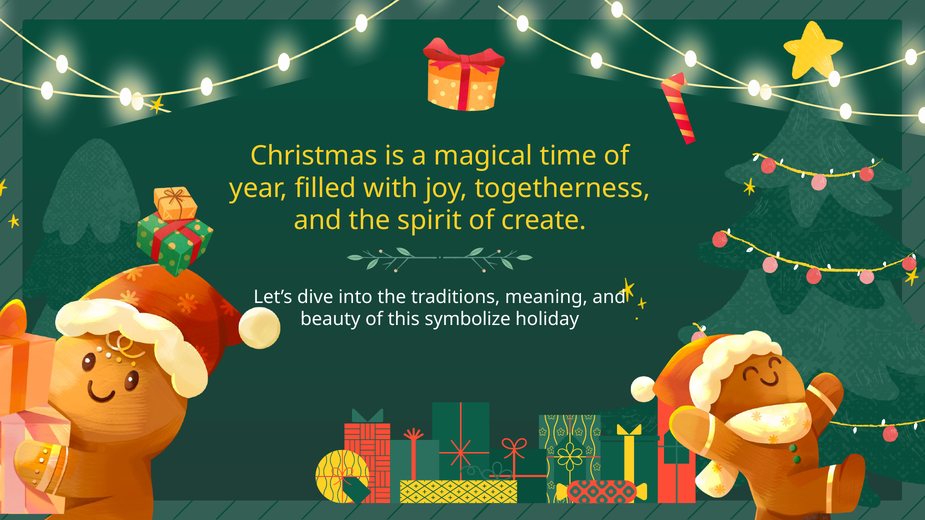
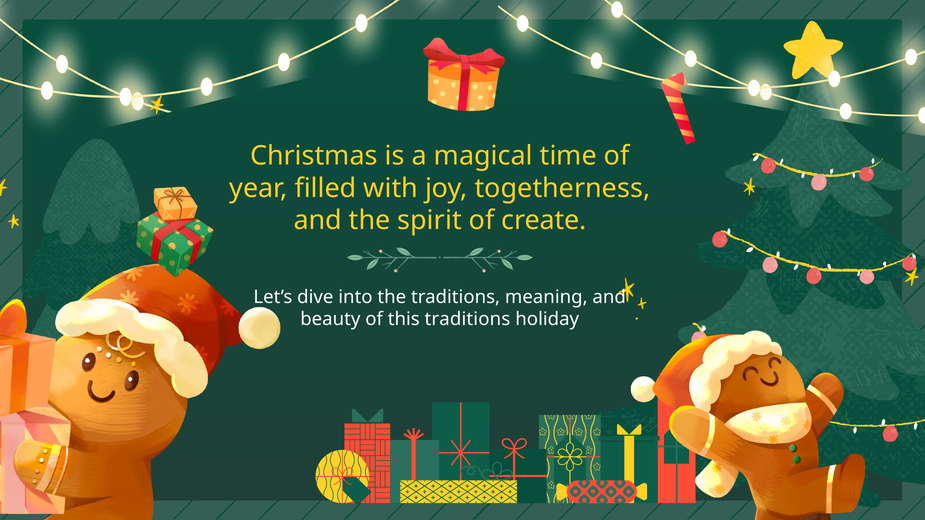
this symbolize: symbolize -> traditions (467, 319)
